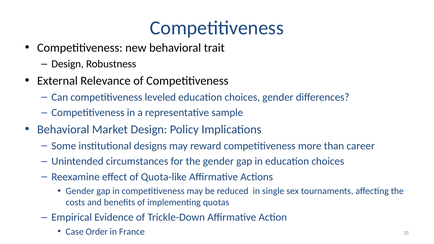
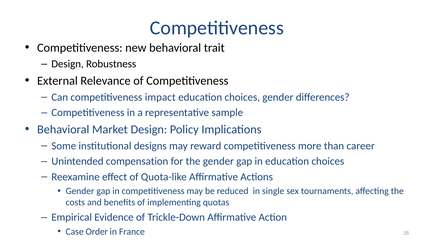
leveled: leveled -> impact (160, 97)
circumstances: circumstances -> compensation (137, 161)
